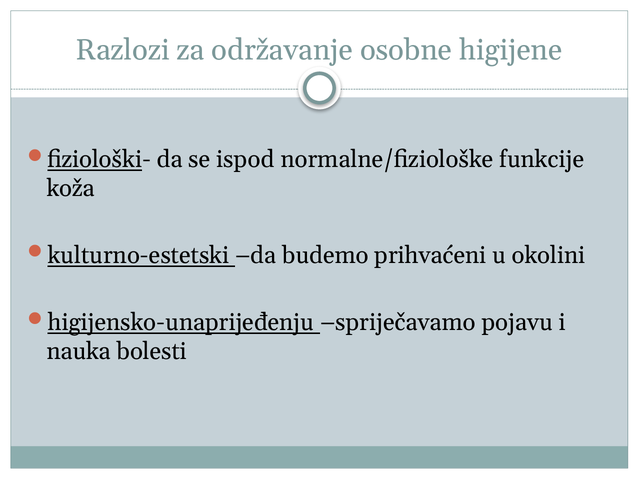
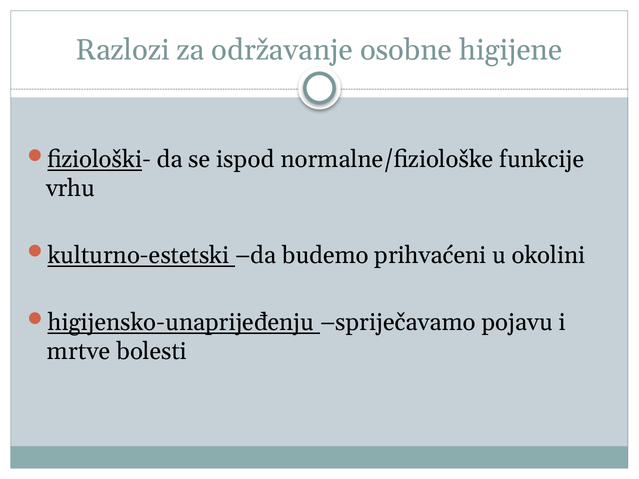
koža: koža -> vrhu (71, 188)
nauka: nauka -> mrtve (79, 351)
